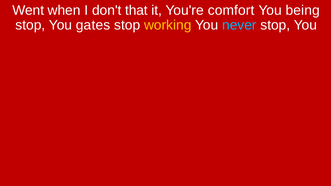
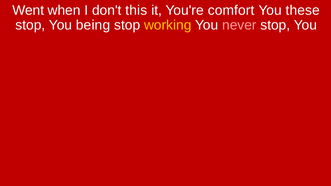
that: that -> this (136, 10)
being: being -> these (303, 10)
gates: gates -> being (93, 25)
never colour: light blue -> pink (239, 25)
